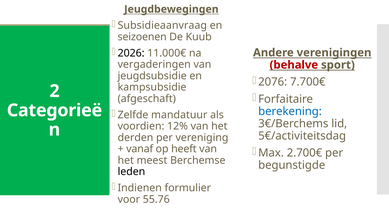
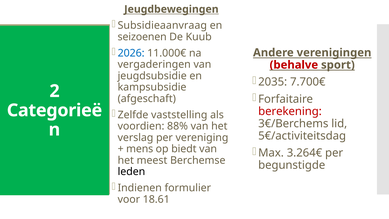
2026 colour: black -> blue (131, 53)
2076: 2076 -> 2035 (273, 82)
berekening colour: blue -> red (290, 111)
mandatuur: mandatuur -> vaststelling (179, 115)
12%: 12% -> 88% (178, 126)
derden: derden -> verslag (135, 138)
vanaf: vanaf -> mens (140, 149)
heeft: heeft -> biedt (184, 149)
2.700€: 2.700€ -> 3.264€ (304, 153)
55.76: 55.76 -> 18.61 (156, 199)
